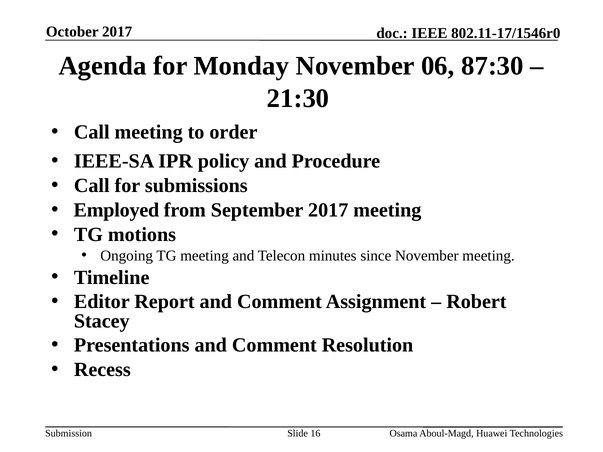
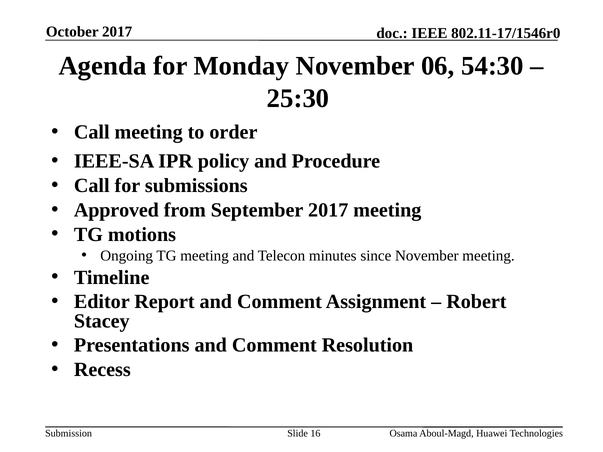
87:30: 87:30 -> 54:30 (492, 66)
21:30: 21:30 -> 25:30 (298, 98)
Employed: Employed -> Approved (116, 210)
